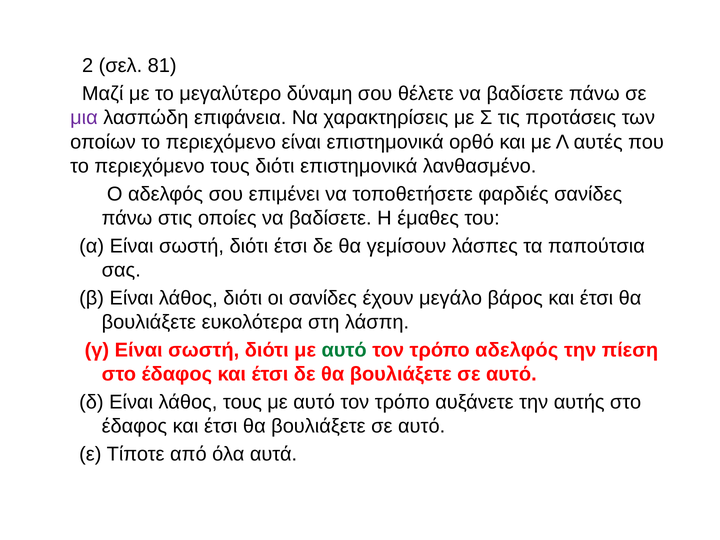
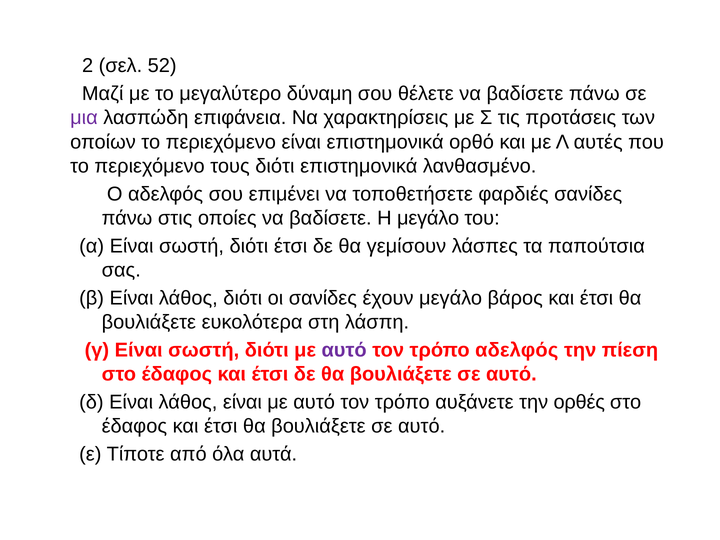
81: 81 -> 52 (162, 66)
Η έμαθες: έμαθες -> μεγάλο (428, 218)
αυτό colour: green -> purple (344, 350)
λάθος τους: τους -> είναι (242, 402)
αυτής: αυτής -> ορθές (579, 402)
